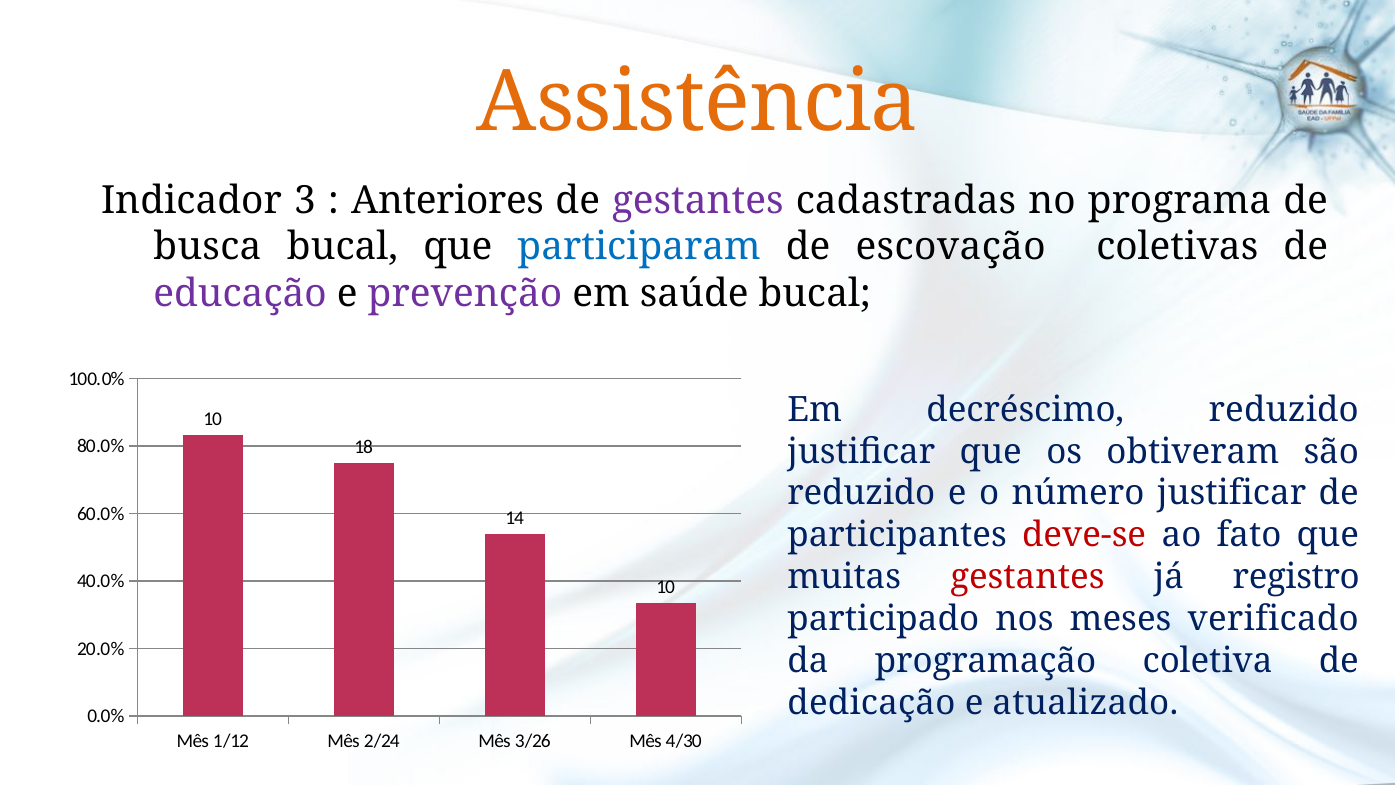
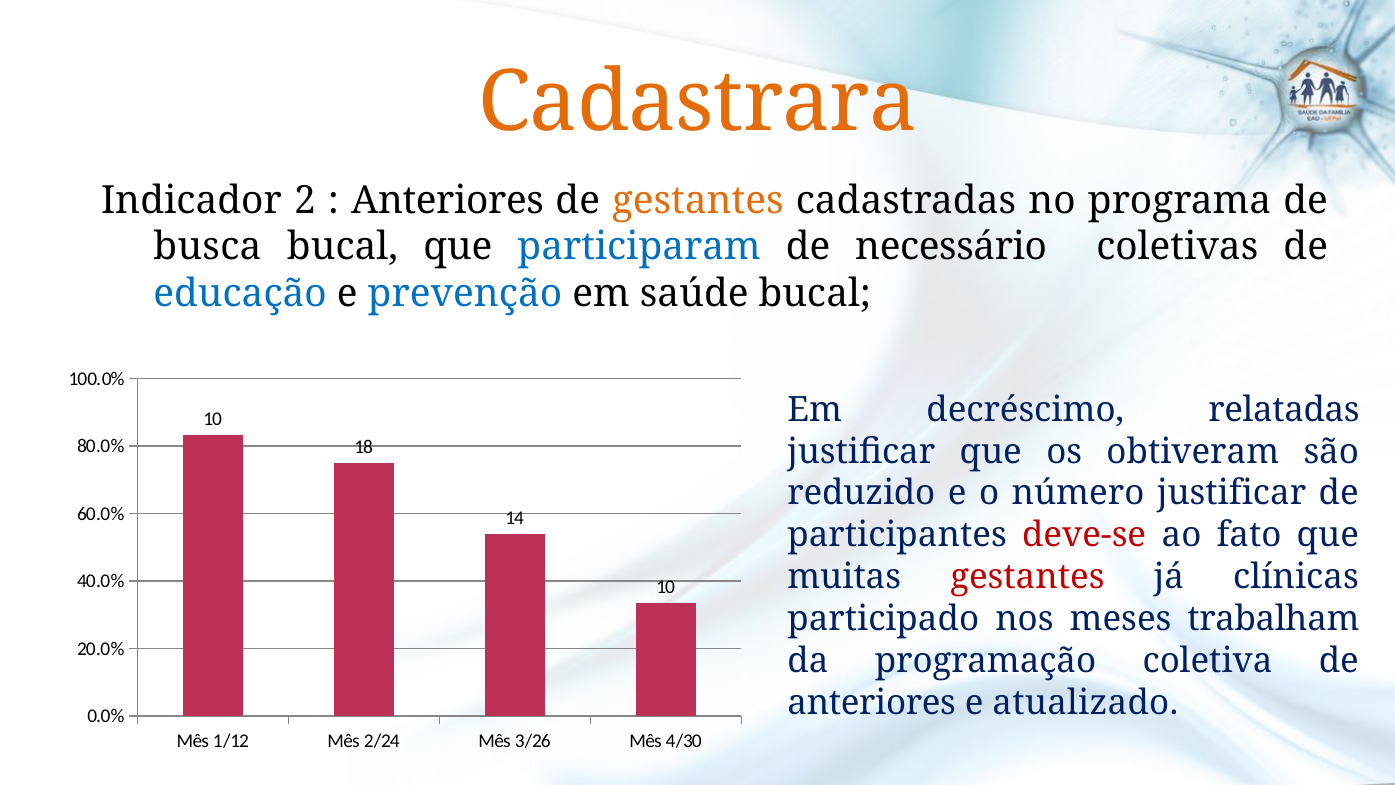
Assistência: Assistência -> Cadastrara (698, 103)
3: 3 -> 2 (305, 200)
gestantes colour: purple -> orange (698, 200)
escovação: escovação -> necessário (951, 247)
educação colour: purple -> blue (240, 293)
prevenção colour: purple -> blue (465, 293)
decréscimo reduzido: reduzido -> relatadas (1284, 410)
registro: registro -> clínicas (1296, 577)
verificado: verificado -> trabalham (1273, 619)
dedicação: dedicação -> anteriores (872, 703)
